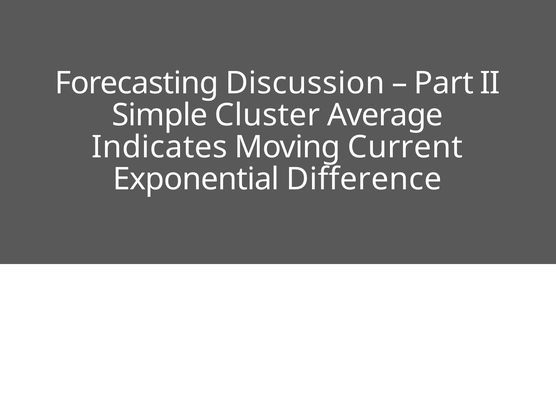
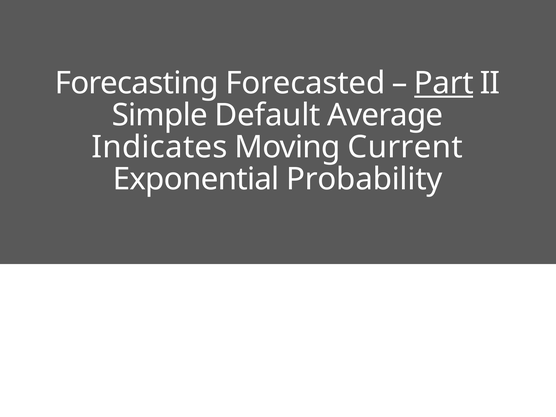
Discussion: Discussion -> Forecasted (305, 83)
Part underline: none -> present (444, 83)
Cluster: Cluster -> Default (268, 115)
Difference: Difference -> Probability (364, 179)
